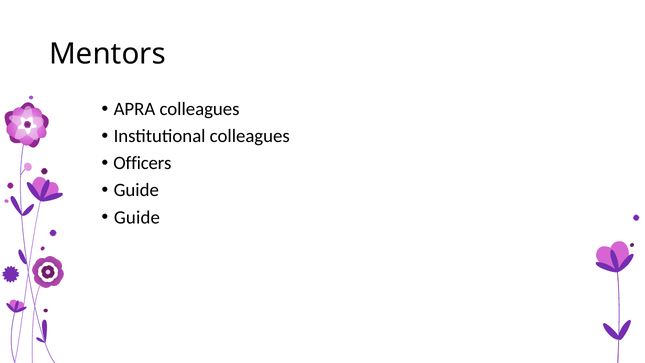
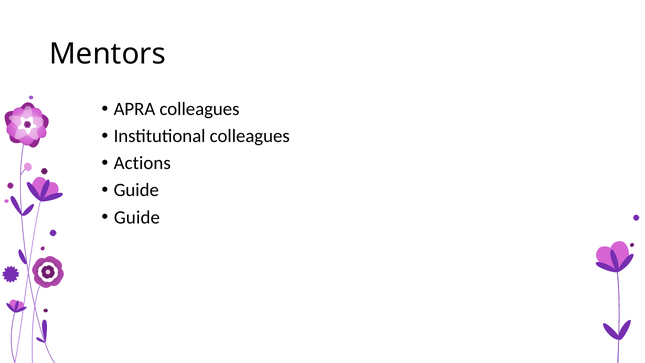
Officers: Officers -> Actions (142, 163)
